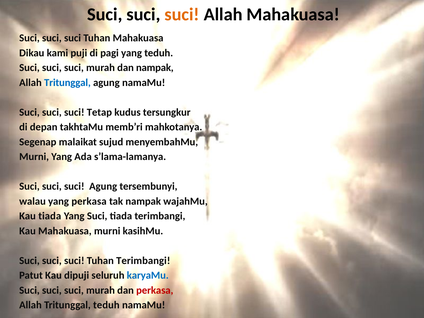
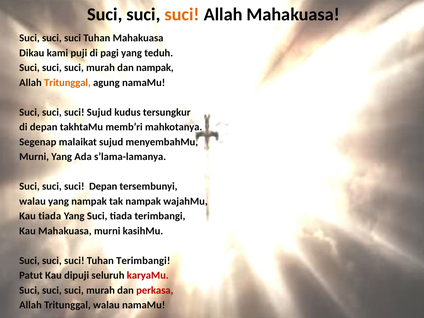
Tritunggal colour: blue -> orange (67, 83)
suci Tetap: Tetap -> Sujud (99, 112)
suci Agung: Agung -> Depan (103, 186)
yang perkasa: perkasa -> nampak (89, 201)
karyaMu colour: blue -> red (148, 275)
Tritunggal teduh: teduh -> walau (106, 305)
